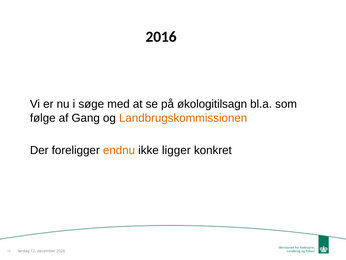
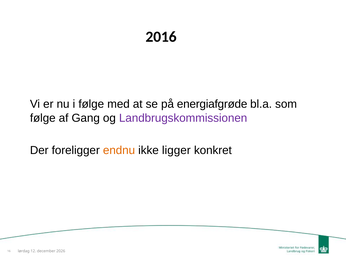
i søge: søge -> følge (91, 104)
økologitilsagn: økologitilsagn -> energiafgrøde (212, 104)
Landbrugskommissionen colour: orange -> purple (183, 118)
